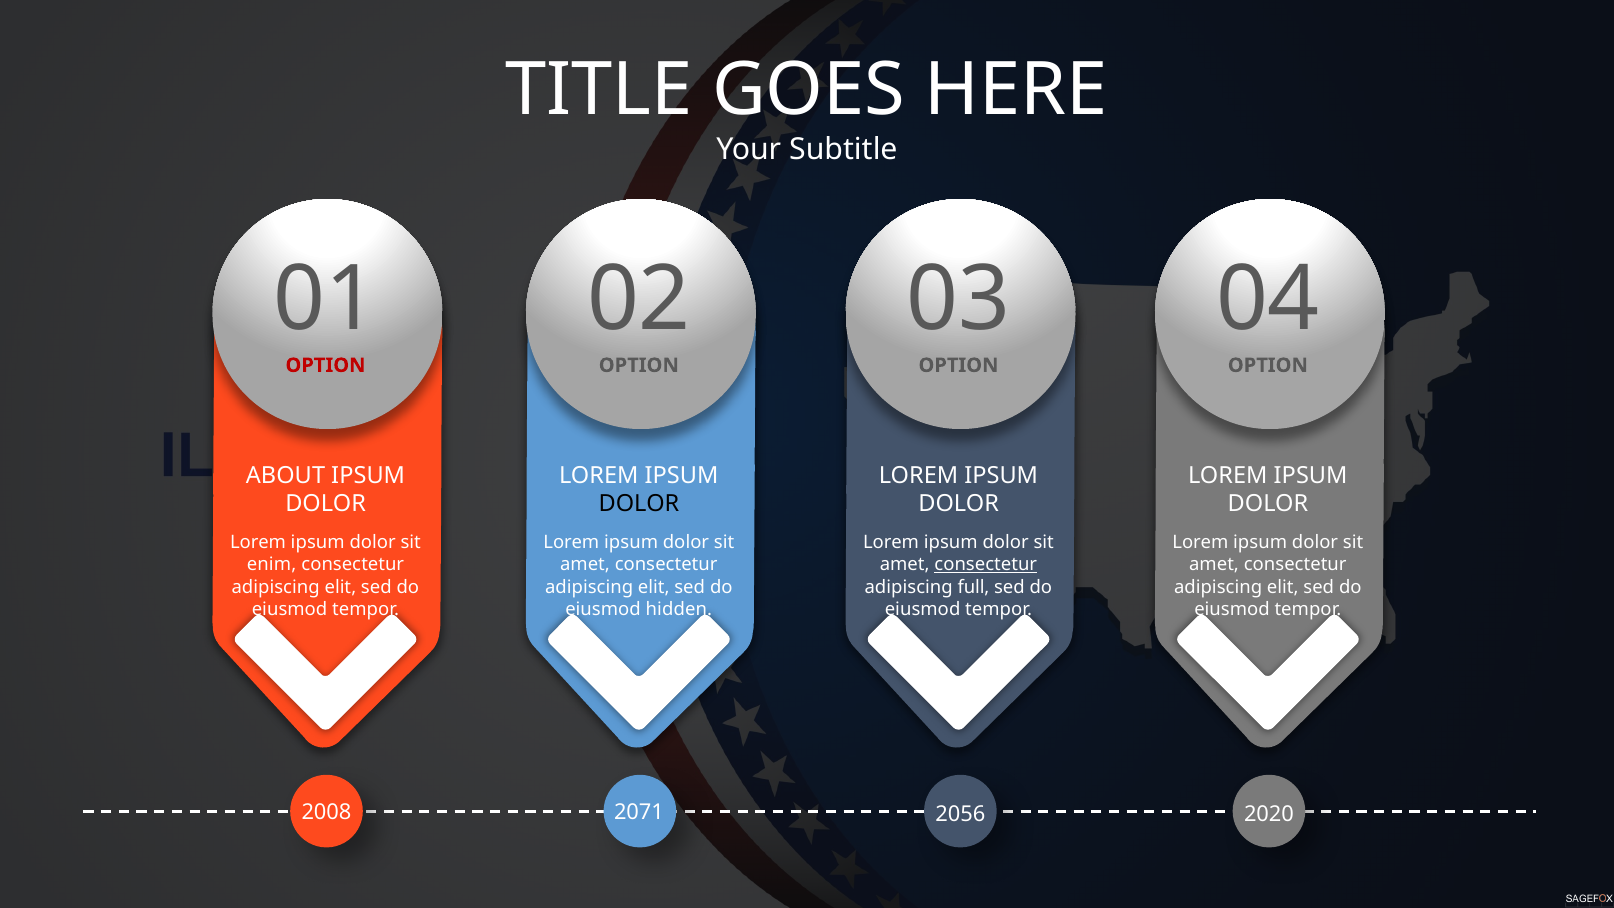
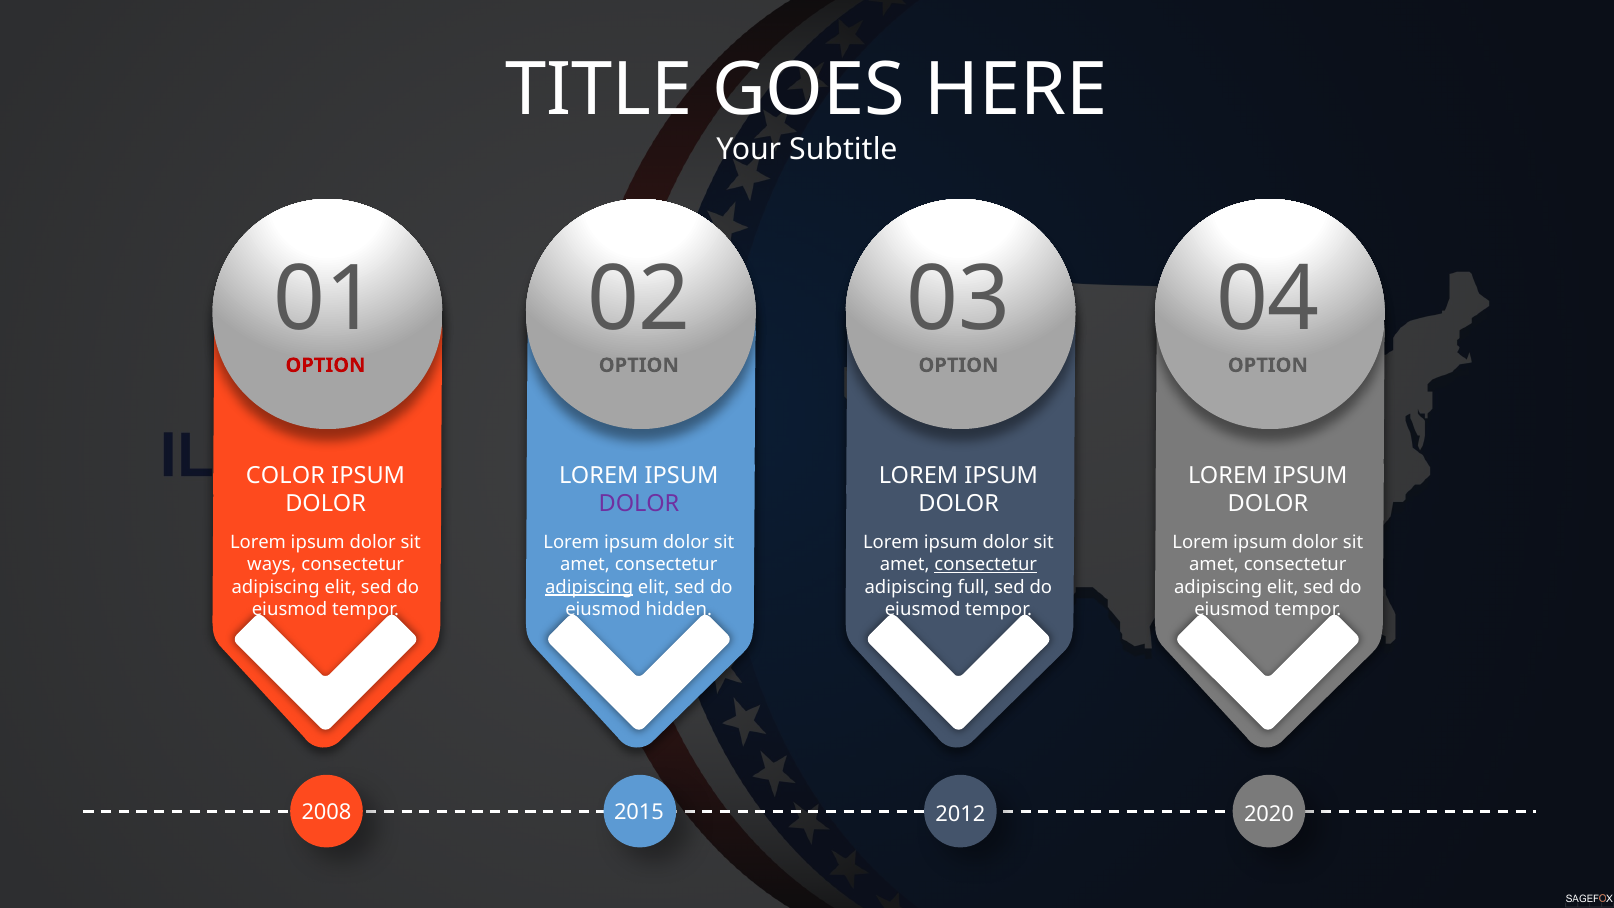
ABOUT: ABOUT -> COLOR (285, 475)
DOLOR colour: black -> purple (639, 504)
enim: enim -> ways (272, 565)
adipiscing underline: none -> present (589, 587)
2071: 2071 -> 2015 (639, 812)
2056: 2056 -> 2012 (960, 814)
